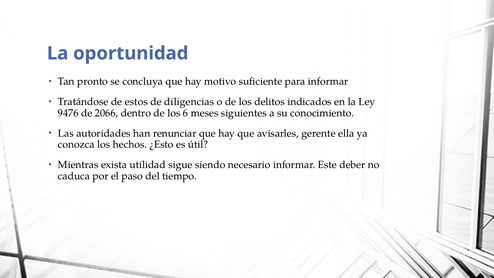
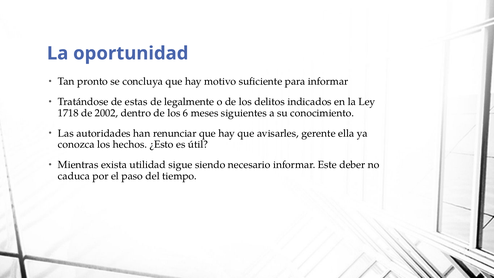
estos: estos -> estas (136, 102)
diligencias: diligencias -> legalmente (189, 102)
9476: 9476 -> 1718 (68, 113)
2066: 2066 -> 2002 (107, 113)
